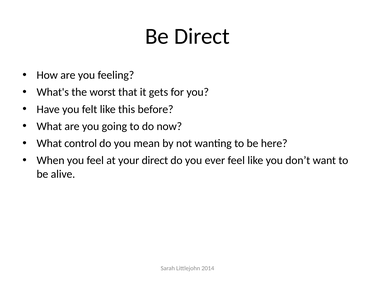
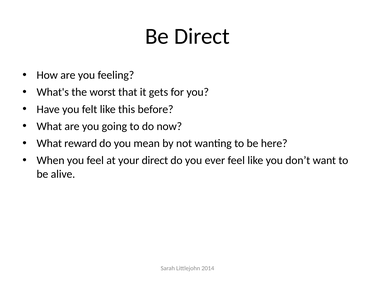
control: control -> reward (81, 144)
